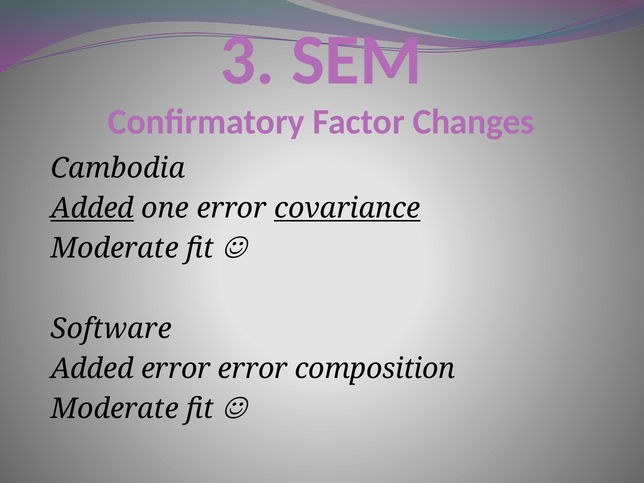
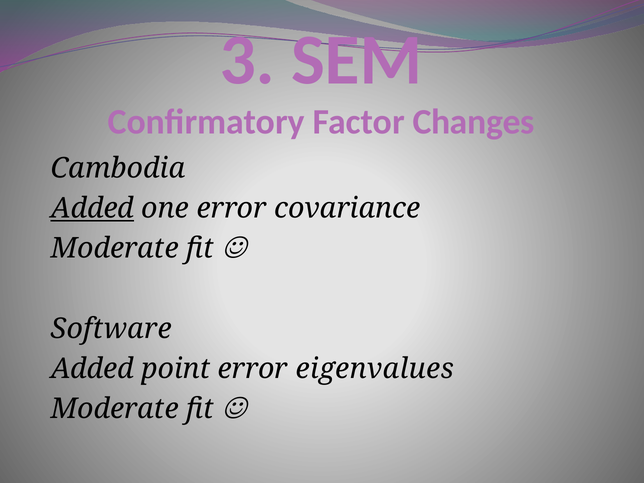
covariance underline: present -> none (347, 208)
Added error: error -> point (176, 369)
composition: composition -> eigenvalues (375, 369)
